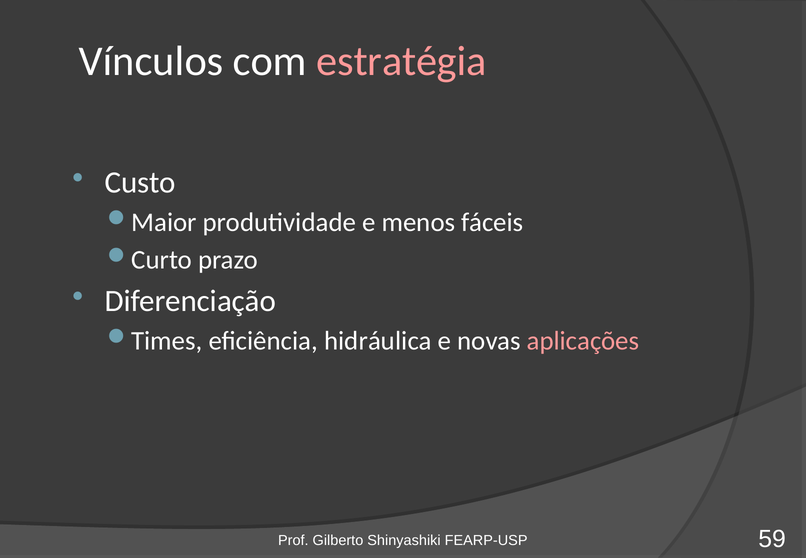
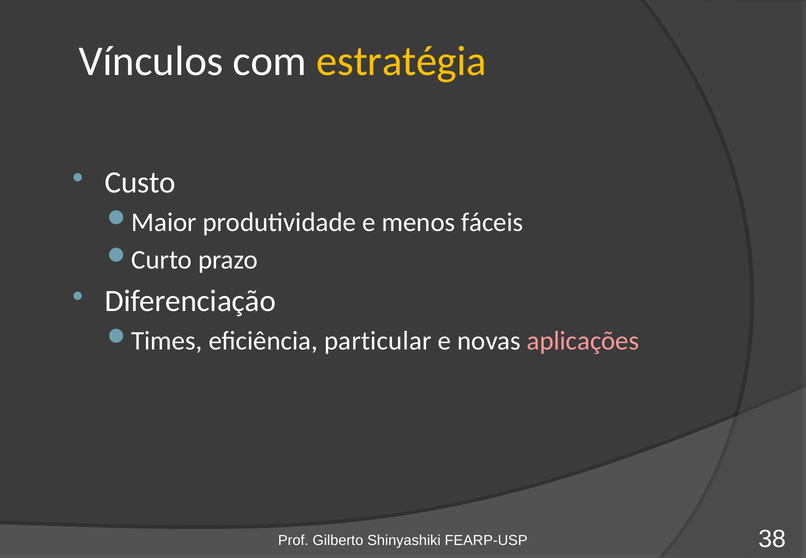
estratégia colour: pink -> yellow (401, 61)
hidráulica: hidráulica -> particular (378, 341)
59: 59 -> 38 (772, 539)
